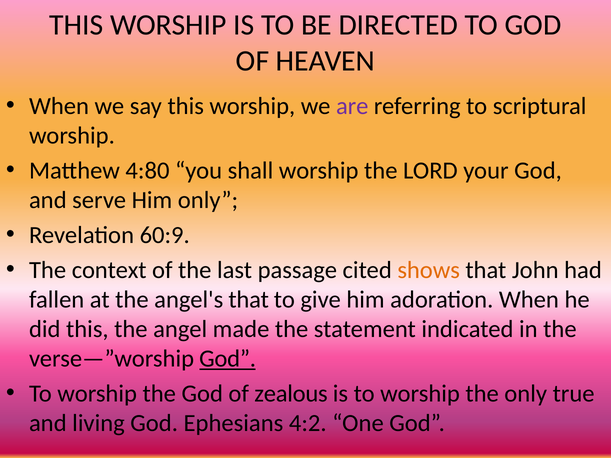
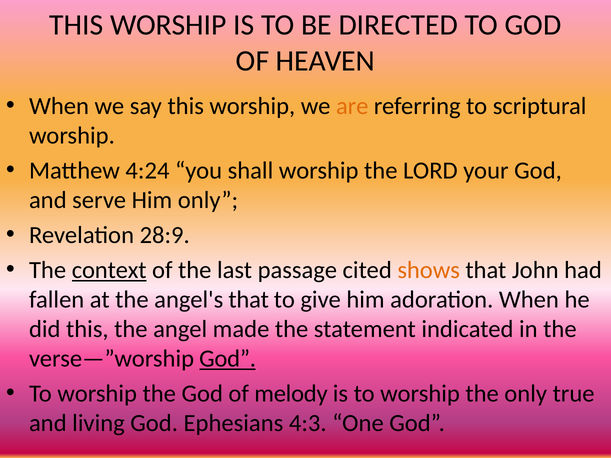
are colour: purple -> orange (352, 106)
4:80: 4:80 -> 4:24 (147, 171)
60:9: 60:9 -> 28:9 (165, 235)
context underline: none -> present (109, 270)
zealous: zealous -> melody (291, 394)
4:2: 4:2 -> 4:3 (308, 423)
